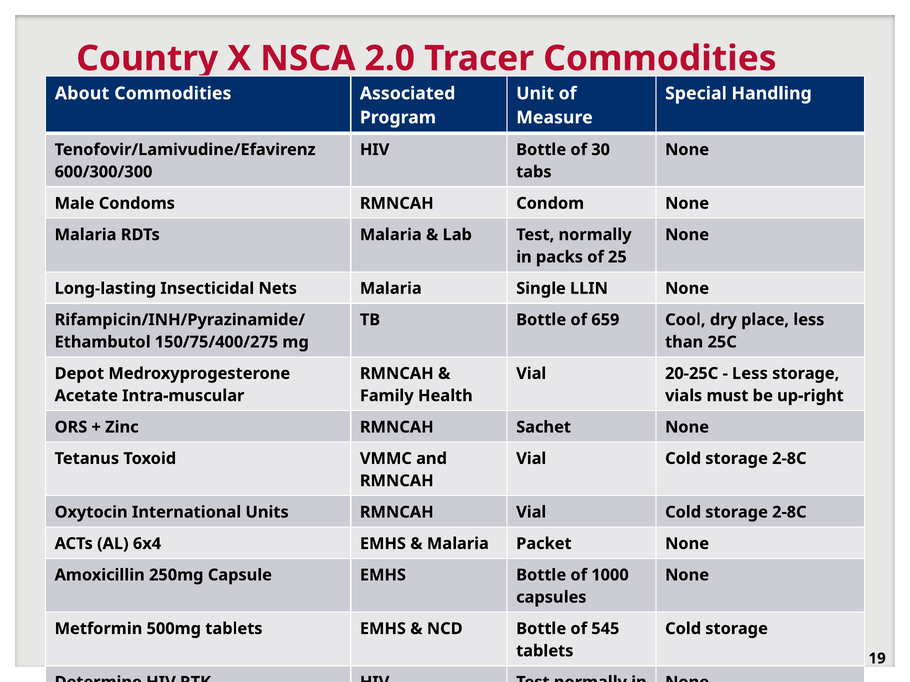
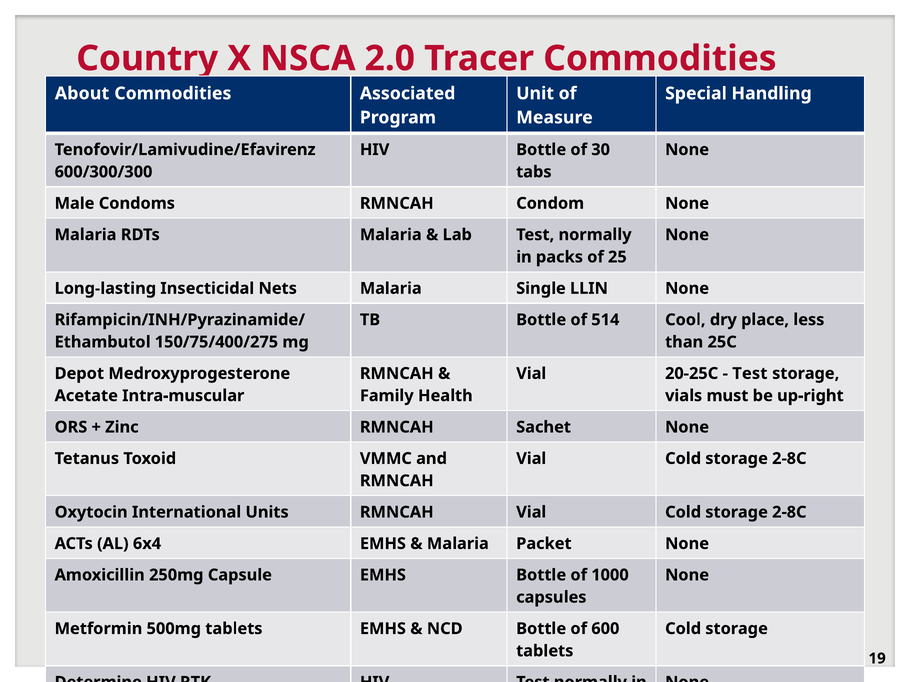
659: 659 -> 514 (605, 320)
Less: Less -> Test (750, 374)
545: 545 -> 600 (605, 629)
